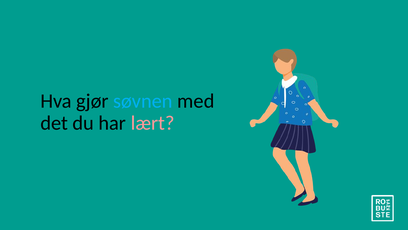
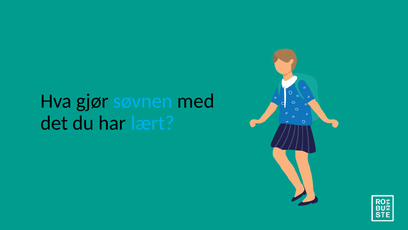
lært colour: pink -> light blue (153, 123)
